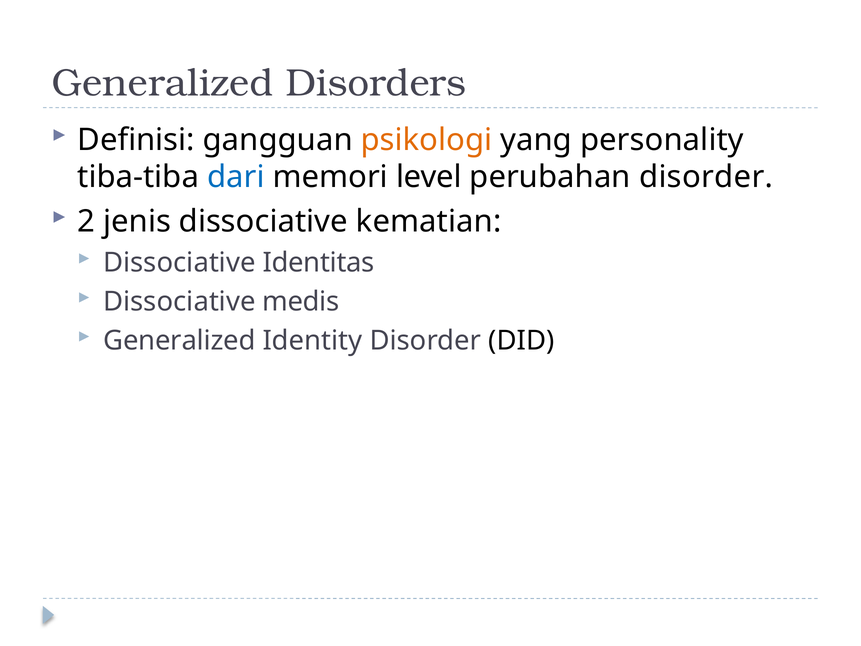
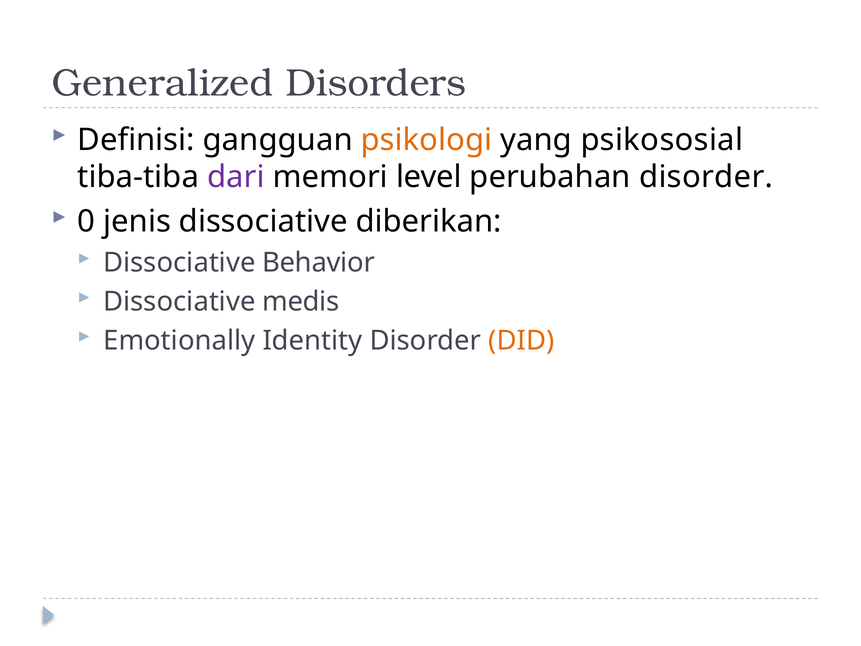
personality: personality -> psikososial (662, 140)
dari colour: blue -> purple (236, 177)
2: 2 -> 0 (86, 222)
kematian: kematian -> diberikan (429, 222)
Identitas: Identitas -> Behavior (319, 262)
Generalized: Generalized -> Emotionally (179, 340)
DID colour: black -> orange (521, 340)
